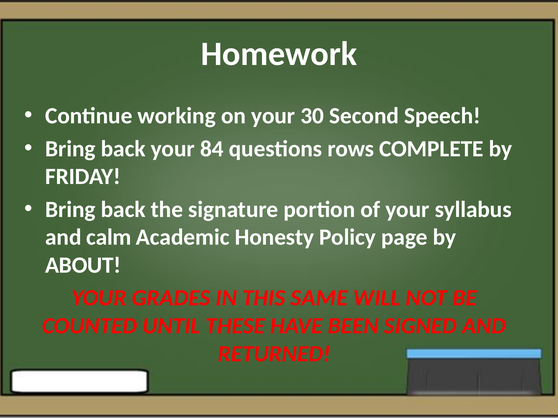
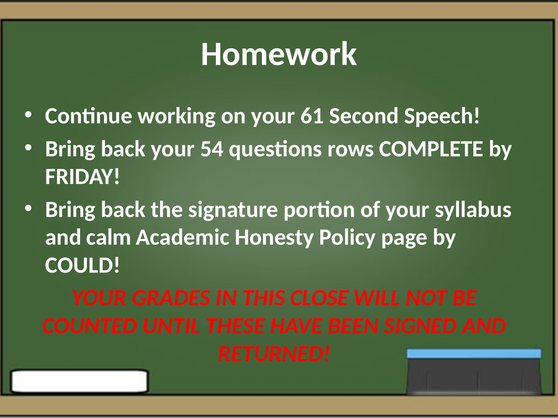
30: 30 -> 61 (312, 116)
84: 84 -> 54 (212, 149)
ABOUT: ABOUT -> COULD (83, 265)
SAME: SAME -> CLOSE (319, 298)
